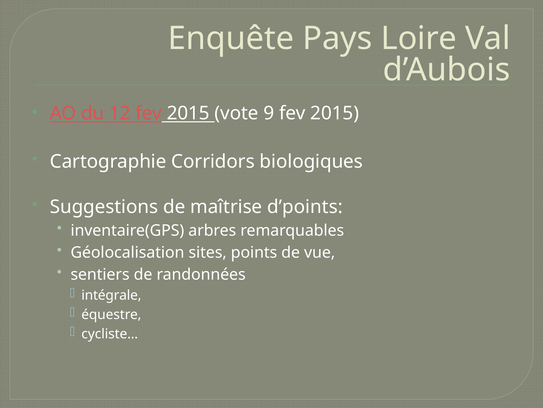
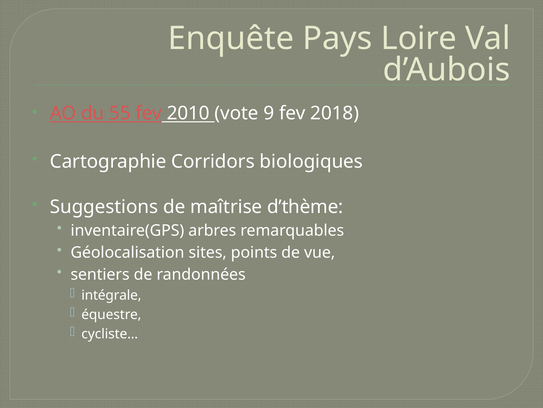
12: 12 -> 55 (120, 113)
2015: 2015 -> 2010 (188, 113)
9 fev 2015: 2015 -> 2018 (335, 113)
d’points: d’points -> d’thème (305, 207)
